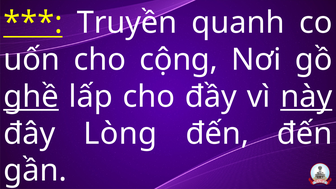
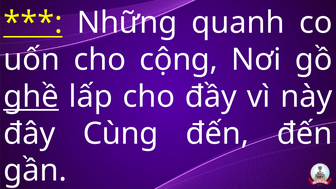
Truyền: Truyền -> Những (127, 23)
này underline: present -> none (306, 97)
Lòng: Lòng -> Cùng (121, 134)
